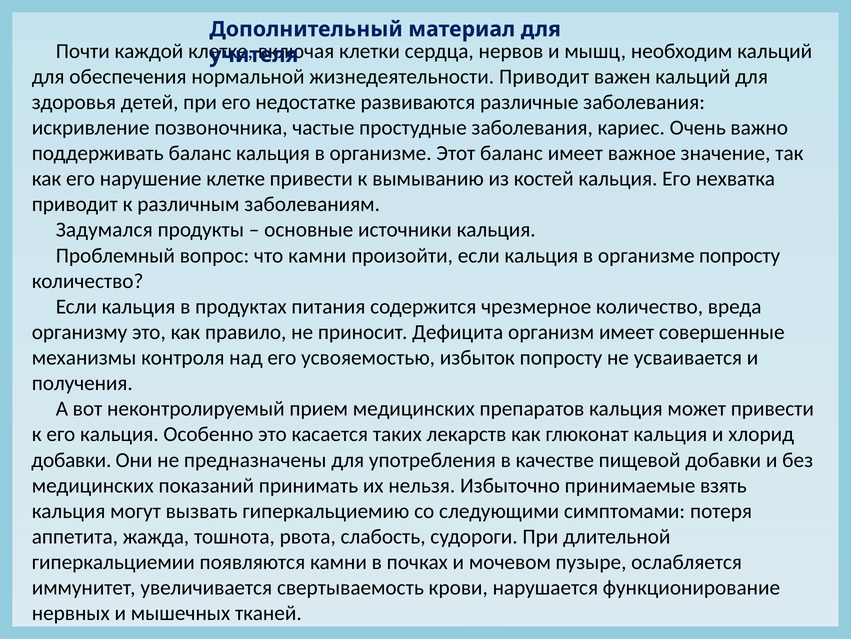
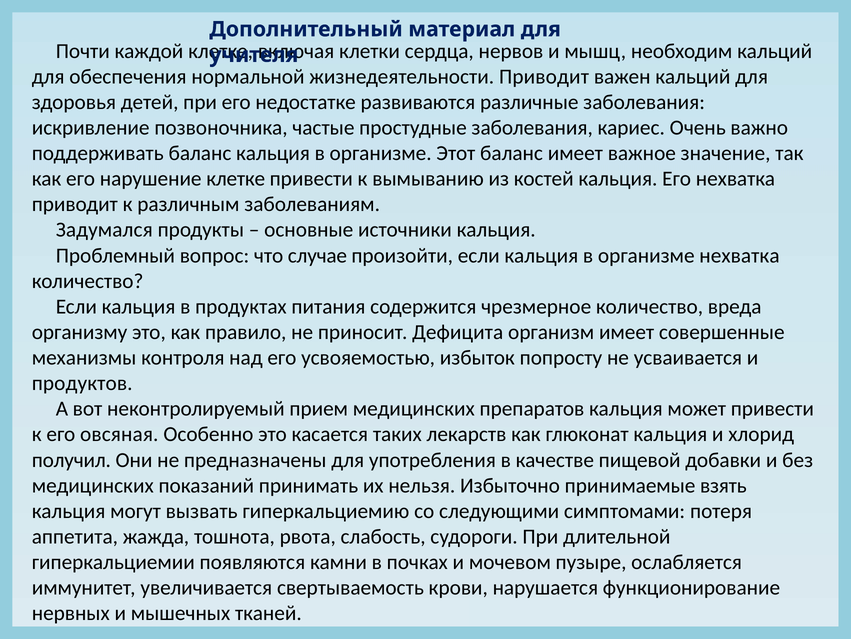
что камни: камни -> случае (317, 255)
организме попросту: попросту -> нехватка (739, 255)
получения: получения -> продуктов (82, 383)
его кальция: кальция -> овсяная (119, 434)
добавки: добавки -> получил (71, 459)
